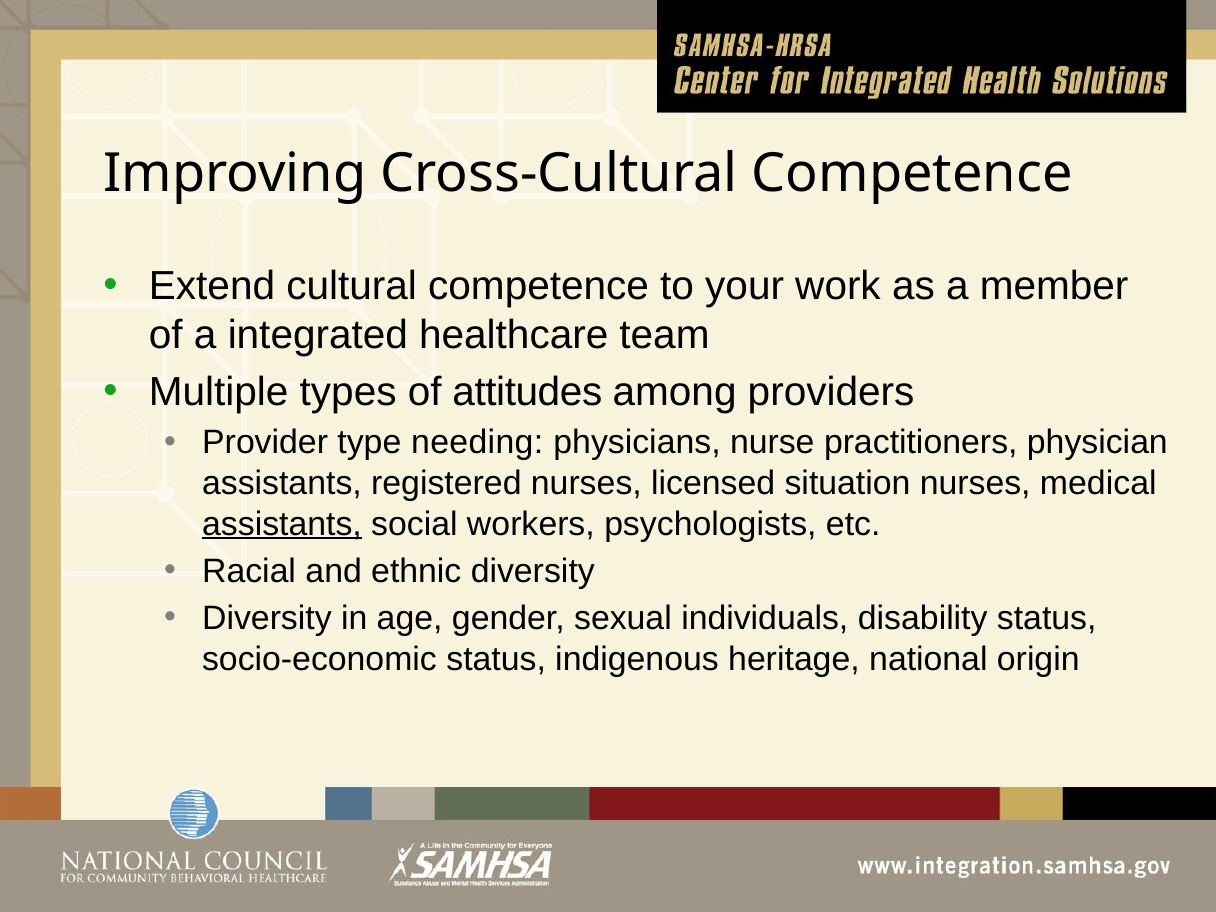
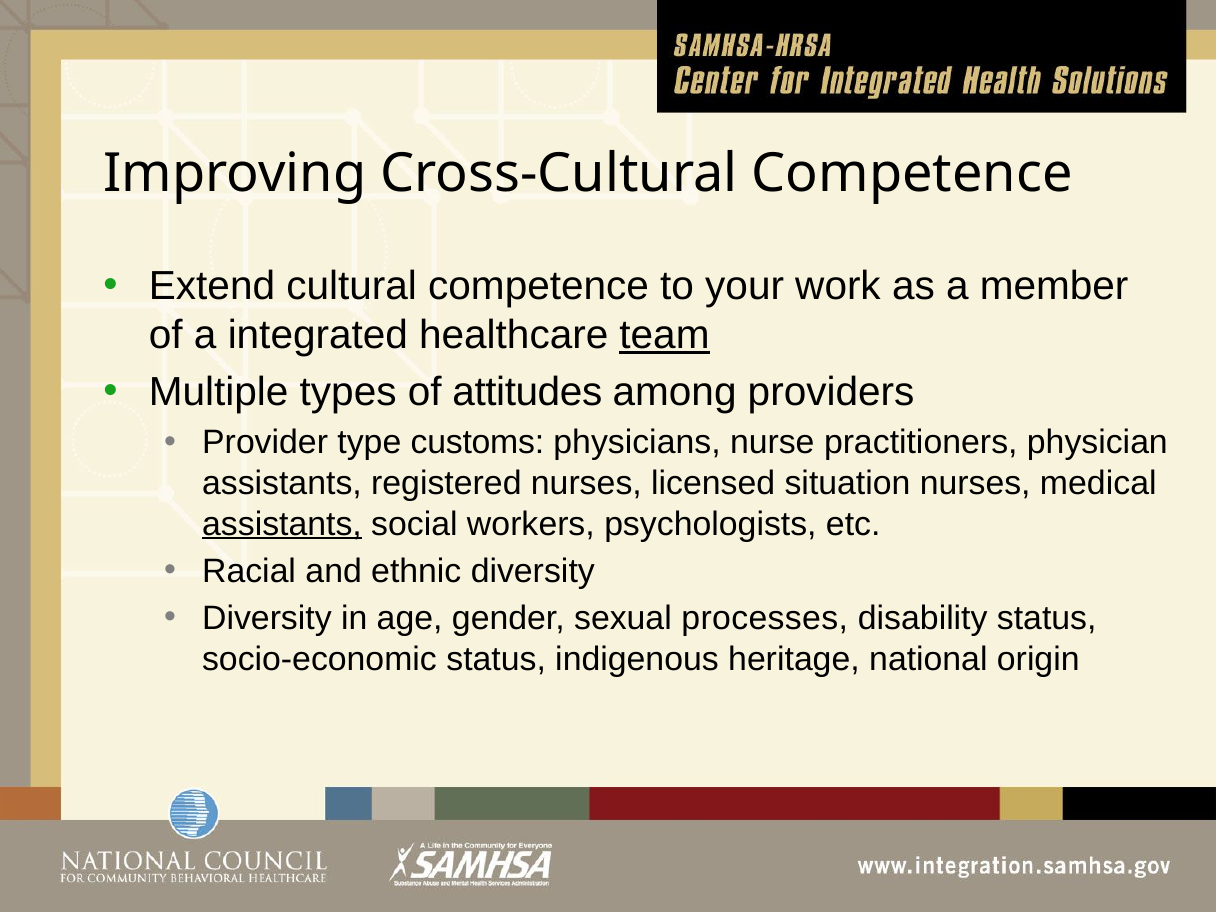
team underline: none -> present (665, 335)
needing: needing -> customs (477, 443)
individuals: individuals -> processes (765, 619)
